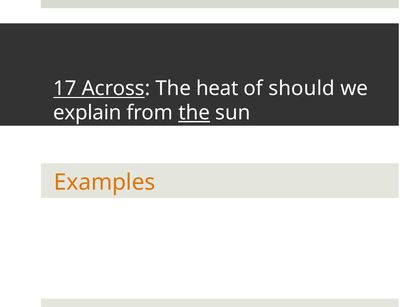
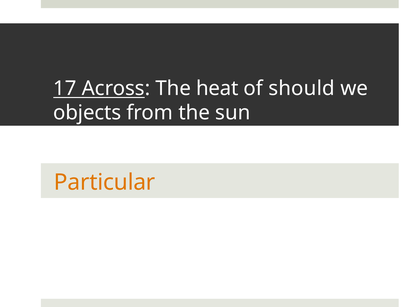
explain: explain -> objects (87, 113)
the underline: present -> none (194, 113)
Examples: Examples -> Particular (105, 182)
